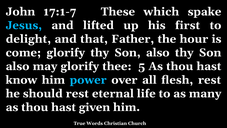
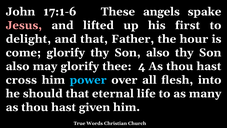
17:1-7: 17:1-7 -> 17:1-6 (60, 12)
which: which -> angels (161, 12)
Jesus colour: light blue -> pink (24, 25)
5: 5 -> 4 (142, 66)
know: know -> cross (21, 80)
flesh rest: rest -> into (210, 80)
should rest: rest -> that (77, 93)
